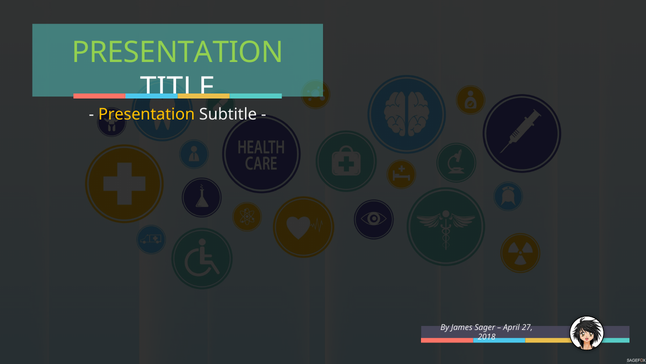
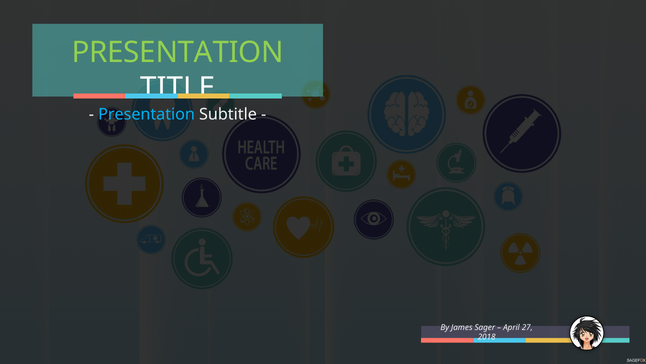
Presentation colour: yellow -> light blue (147, 114)
